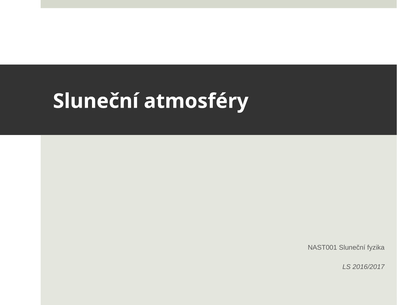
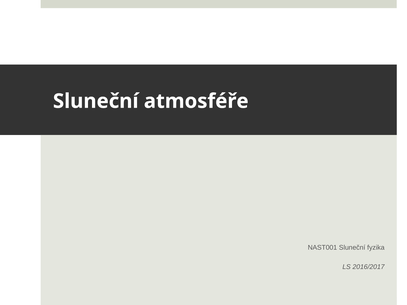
atmosféry: atmosféry -> atmosféře (196, 101)
